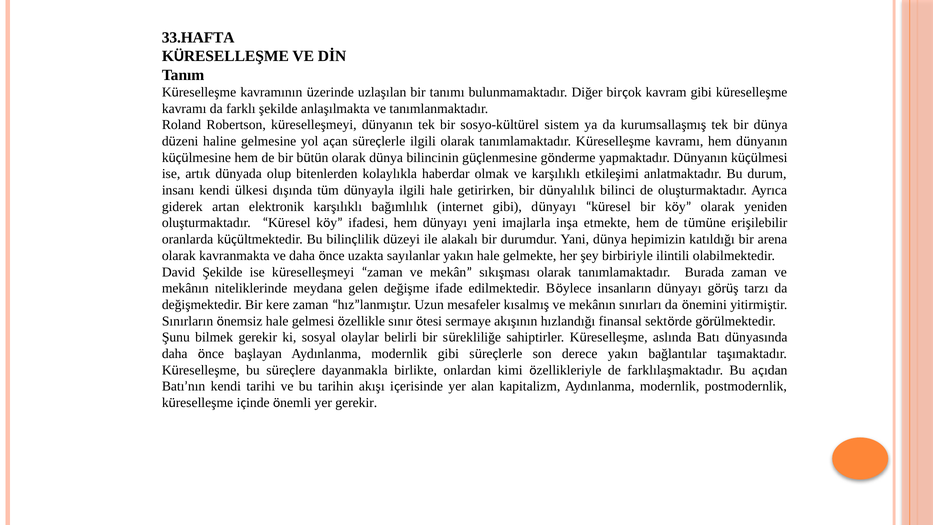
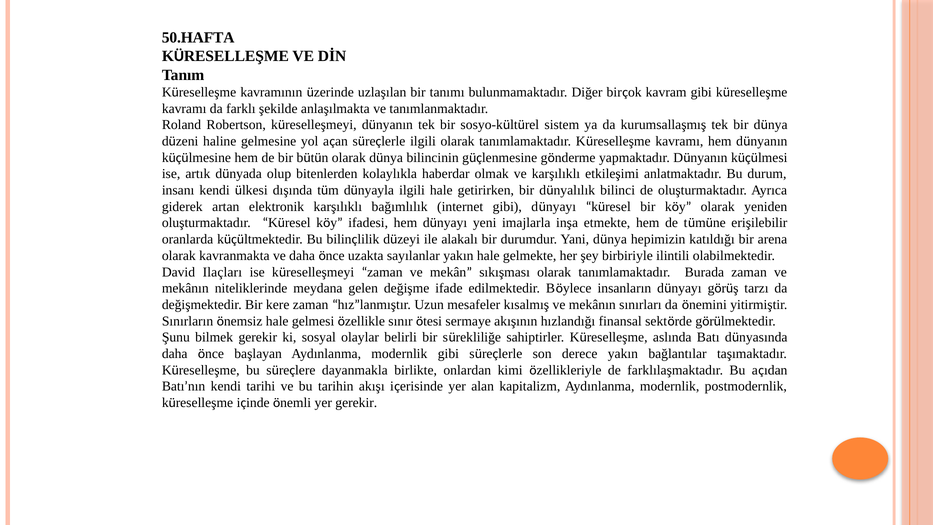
33.HAFTA: 33.HAFTA -> 50.HAFTA (198, 38)
David Şekilde: Şekilde -> Ilaçları (222, 272)
